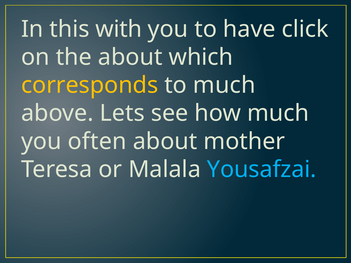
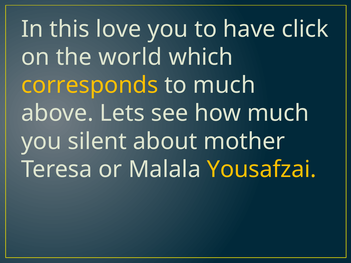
with: with -> love (119, 29)
the about: about -> world (130, 57)
often: often -> silent (97, 141)
Yousafzai colour: light blue -> yellow (262, 170)
